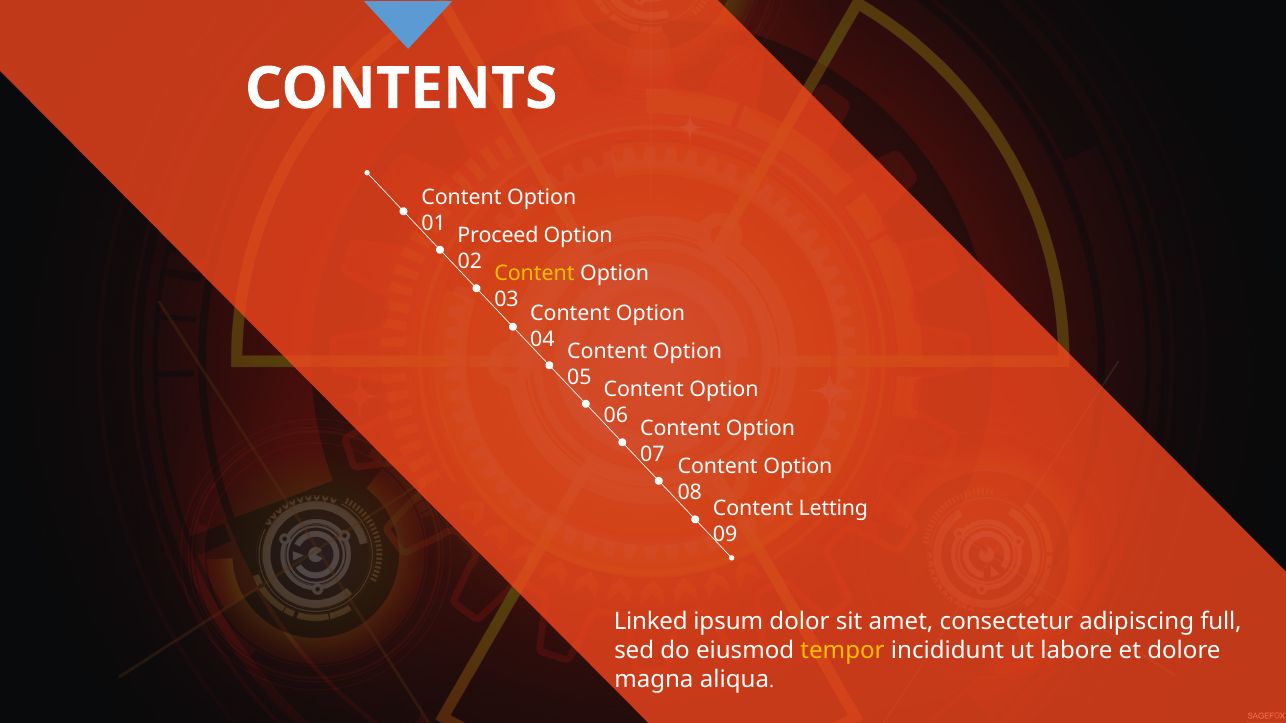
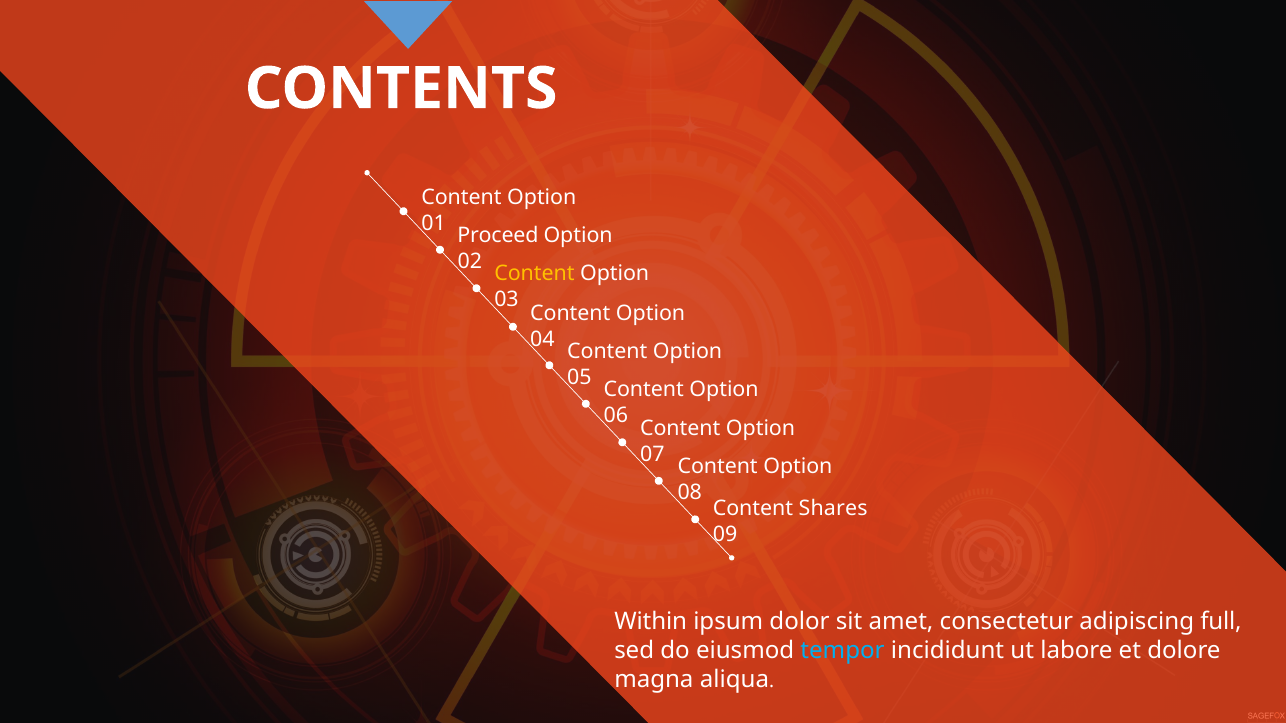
Letting: Letting -> Shares (833, 509)
Linked: Linked -> Within (651, 622)
tempor colour: yellow -> light blue (843, 651)
